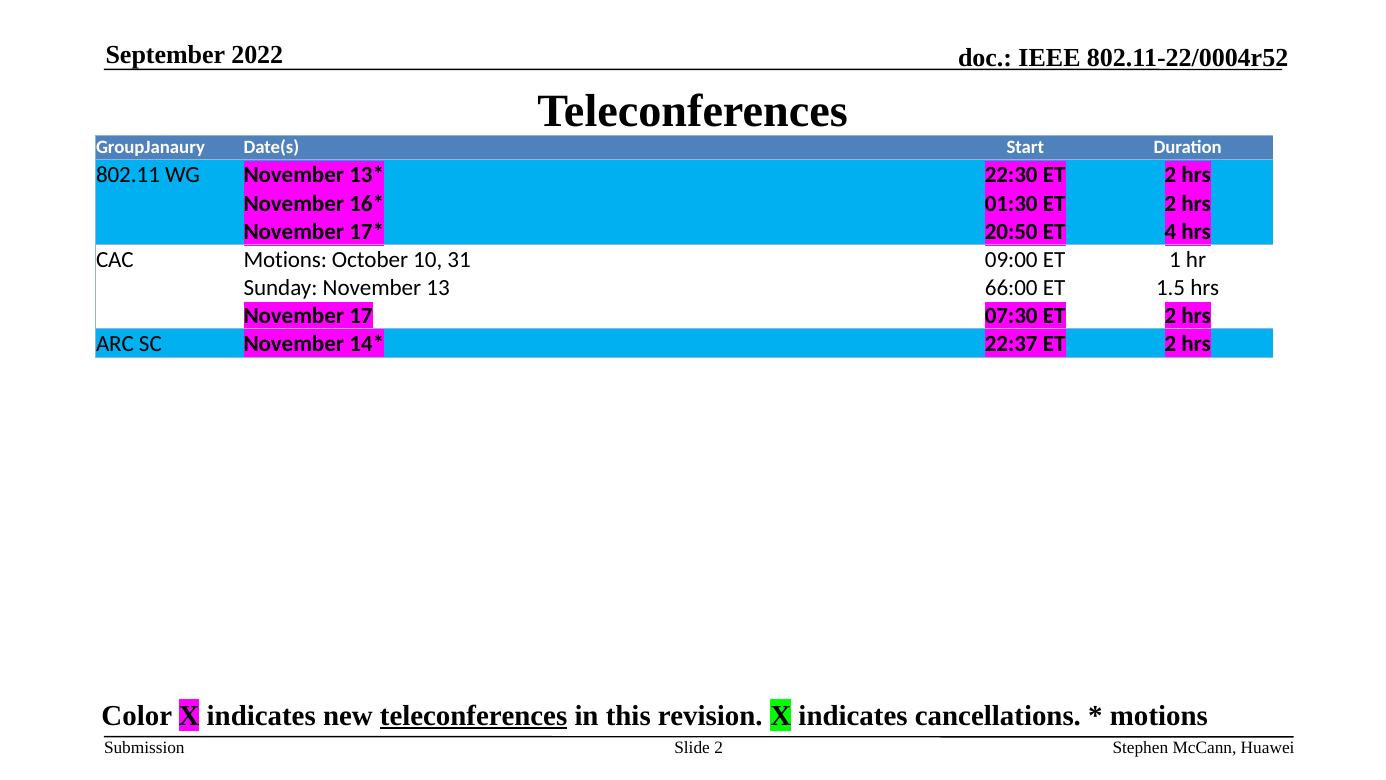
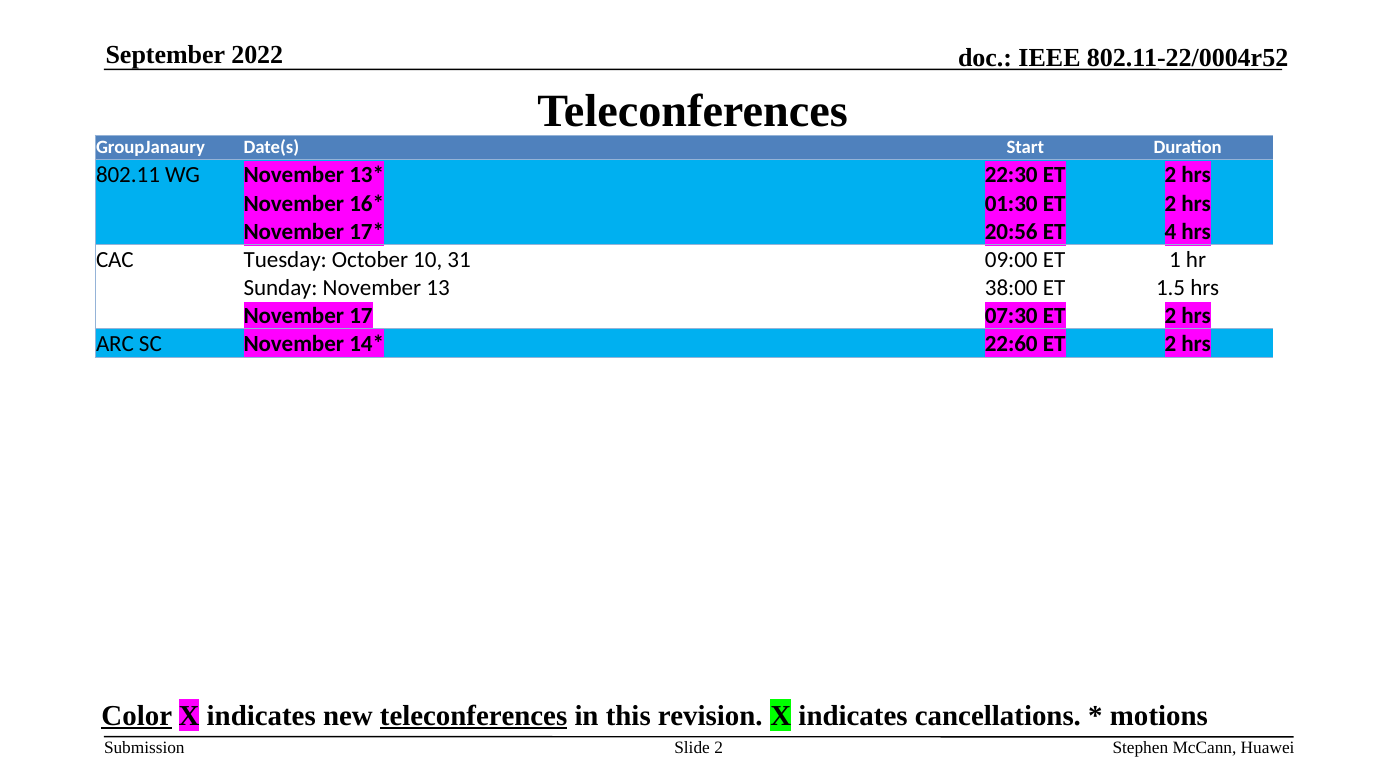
20:50: 20:50 -> 20:56 (1011, 232)
CAC Motions: Motions -> Tuesday (285, 259)
66:00: 66:00 -> 38:00 (1011, 288)
22:37: 22:37 -> 22:60 (1011, 344)
Color underline: none -> present (137, 715)
